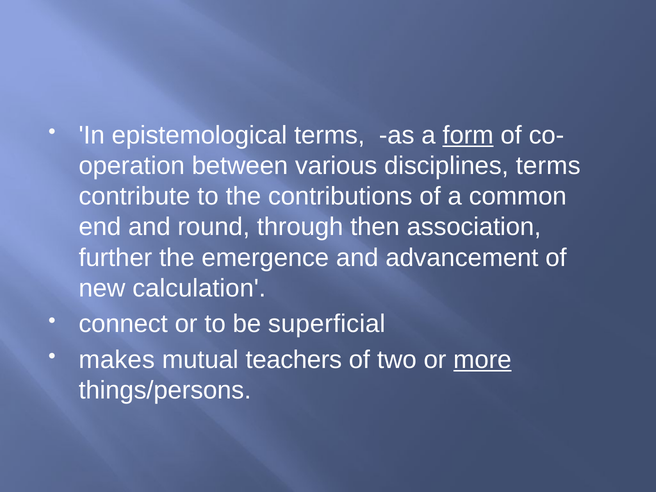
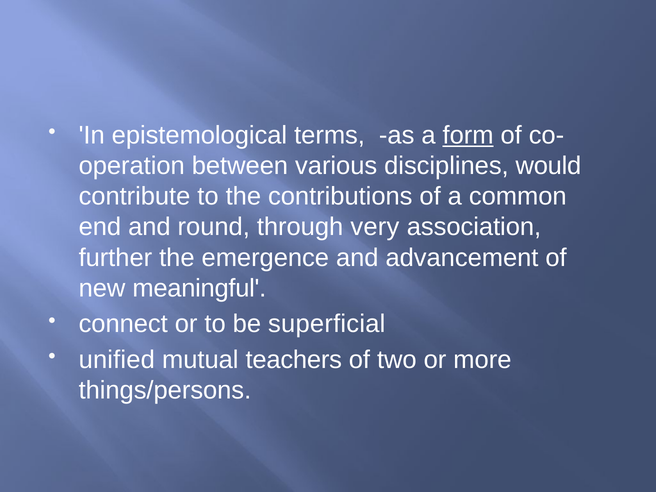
disciplines terms: terms -> would (548, 166)
then: then -> very (375, 227)
calculation: calculation -> meaningful (199, 288)
makes: makes -> unified (117, 360)
more underline: present -> none (482, 360)
